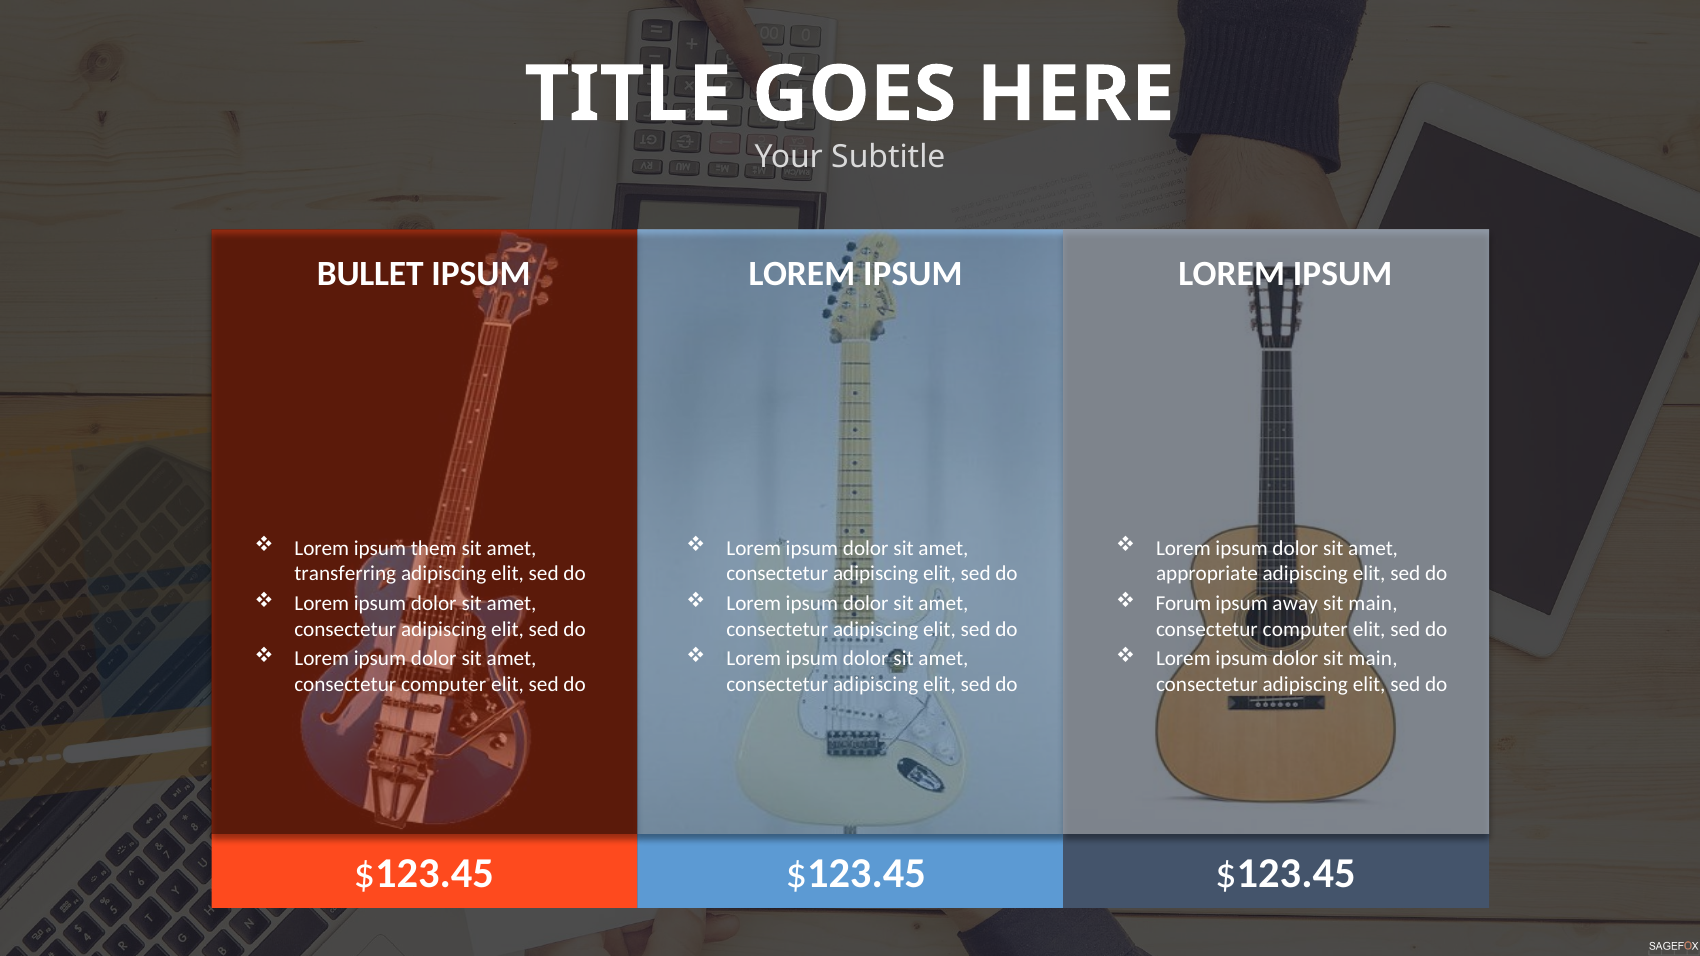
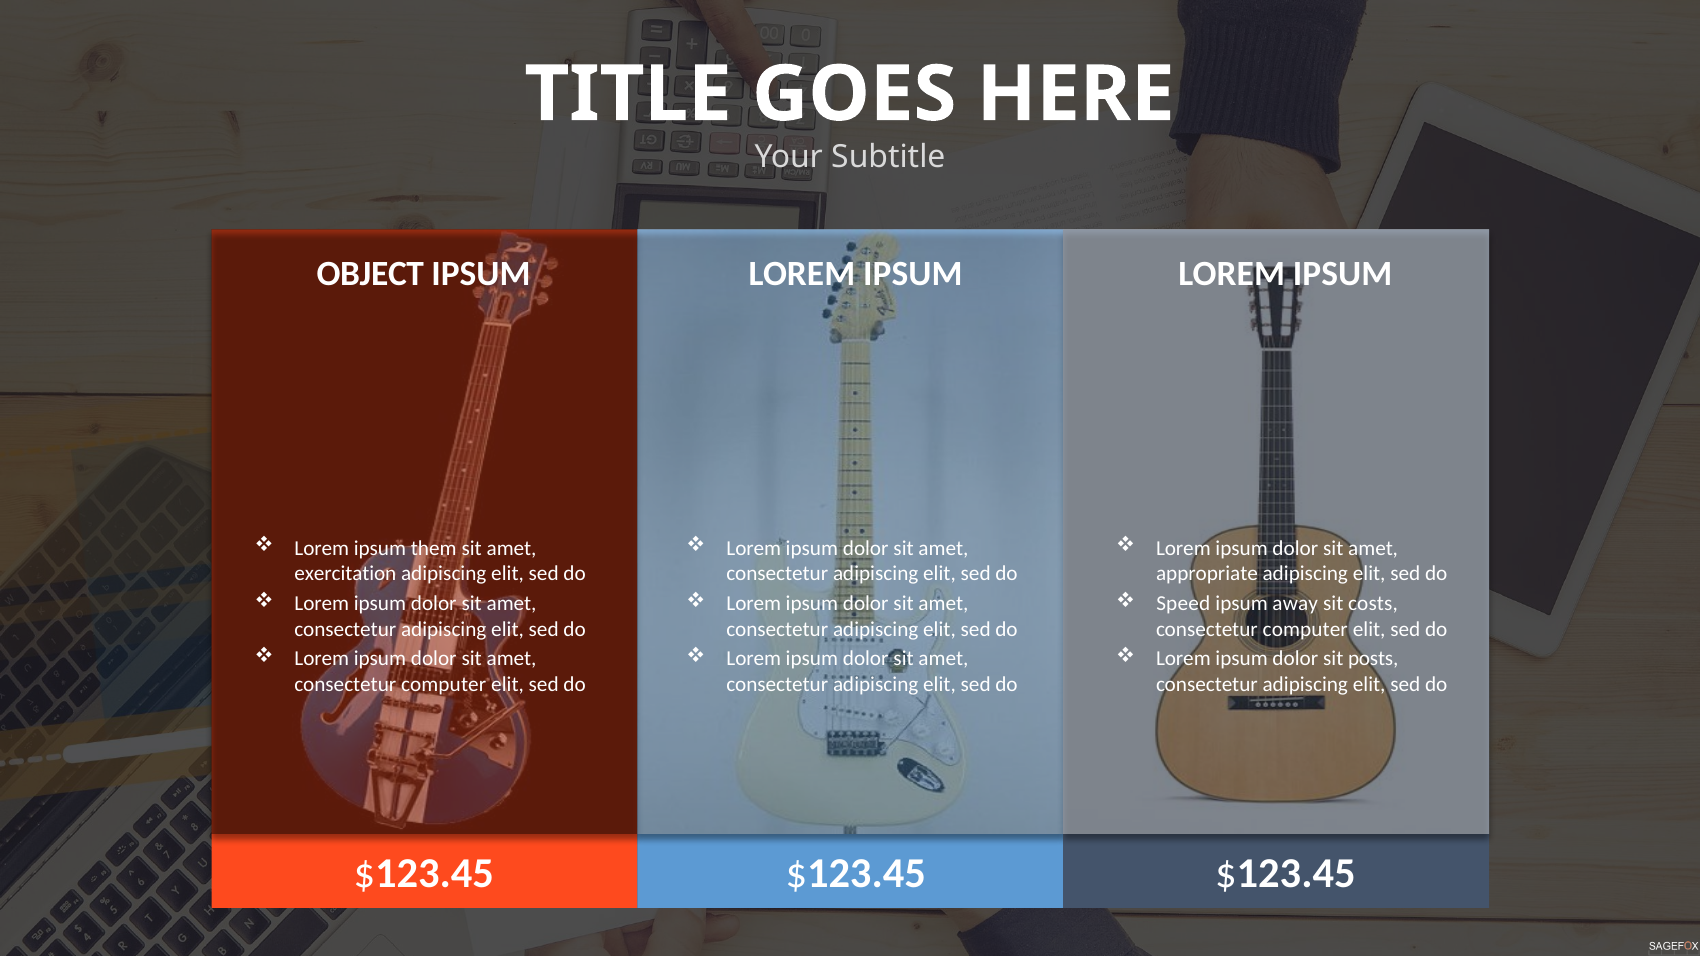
BULLET: BULLET -> OBJECT (370, 274)
transferring: transferring -> exercitation (345, 574)
Forum: Forum -> Speed (1183, 604)
main: main -> costs (1373, 604)
dolor sit main: main -> posts (1373, 659)
